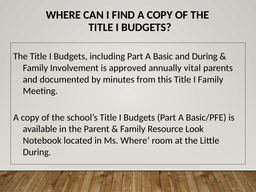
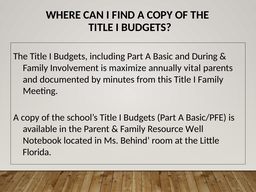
approved: approved -> maximize (128, 68)
Look: Look -> Well (194, 129)
Ms Where: Where -> Behind (135, 141)
During: During -> Florida (37, 152)
